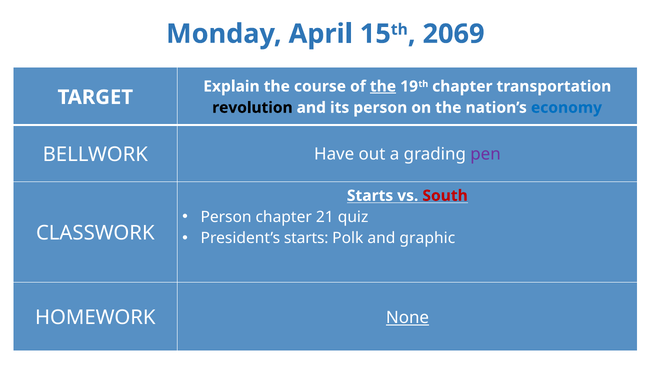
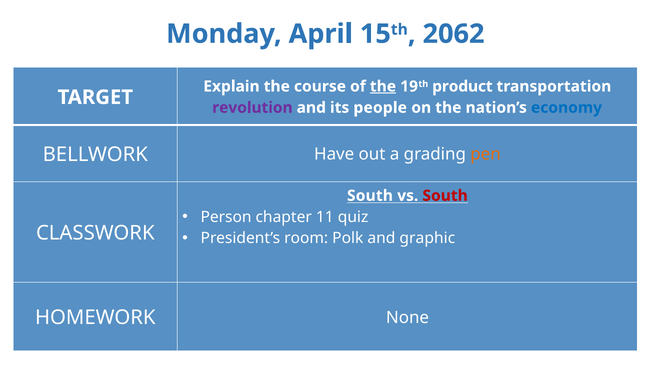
2069: 2069 -> 2062 (454, 34)
chapter: chapter -> product (462, 86)
revolution colour: black -> purple (252, 108)
its person: person -> people (380, 108)
pen colour: purple -> orange (486, 154)
Starts: Starts -> South (370, 196)
21: 21 -> 11 (325, 217)
President’s starts: starts -> room (306, 238)
None underline: present -> none (407, 318)
